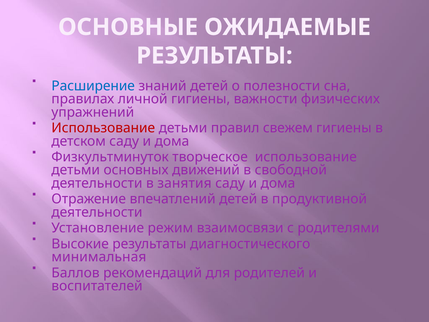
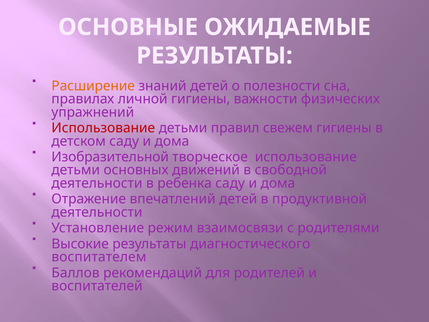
Расширение colour: blue -> orange (93, 86)
Физкультминуток: Физкультминуток -> Изобразительной (110, 157)
занятия: занятия -> ребенка (185, 183)
минимальная: минимальная -> воспитателем (99, 257)
